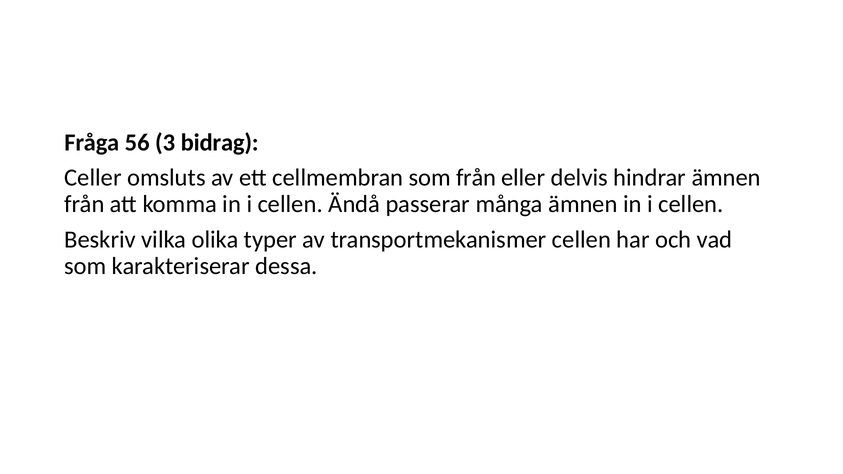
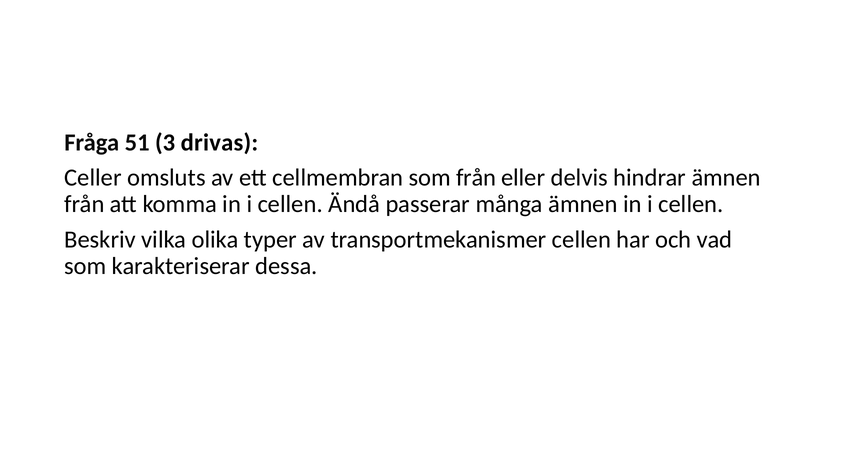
56: 56 -> 51 (137, 143)
bidrag: bidrag -> drivas (219, 143)
